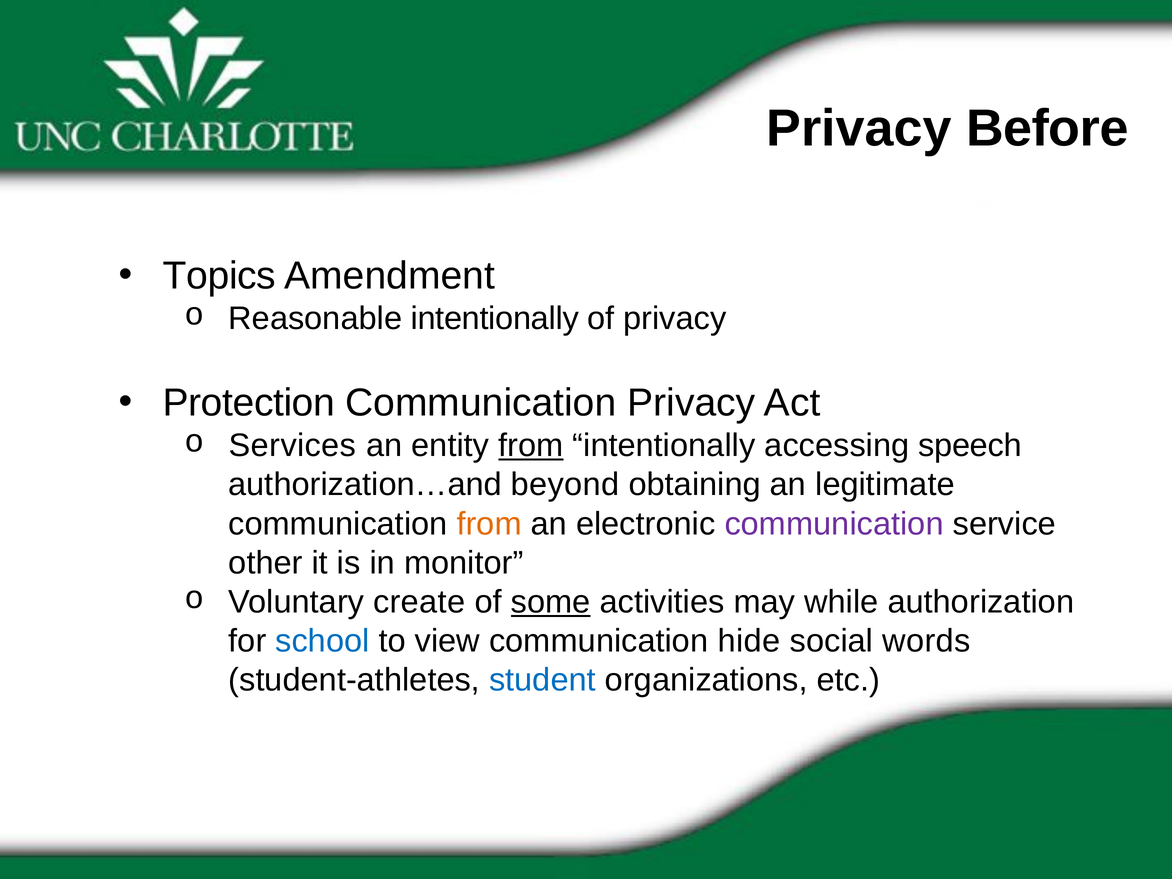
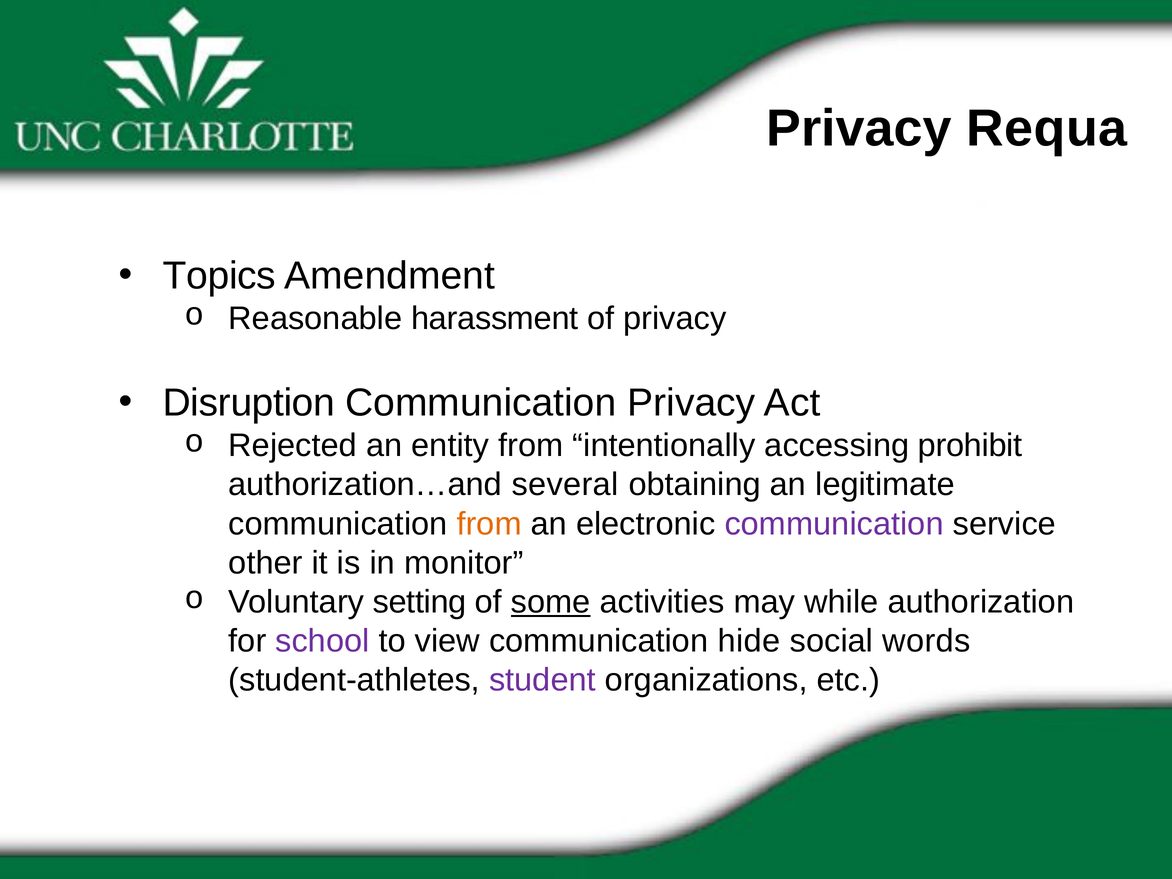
Before: Before -> Requa (1047, 129)
Reasonable intentionally: intentionally -> harassment (495, 319)
Protection: Protection -> Disruption (249, 403)
Services: Services -> Rejected (293, 446)
from underline: present -> none (531, 446)
speech: speech -> prohibit (970, 446)
beyond: beyond -> several (565, 485)
create: create -> setting (420, 602)
school colour: blue -> purple (322, 641)
student colour: blue -> purple (542, 680)
